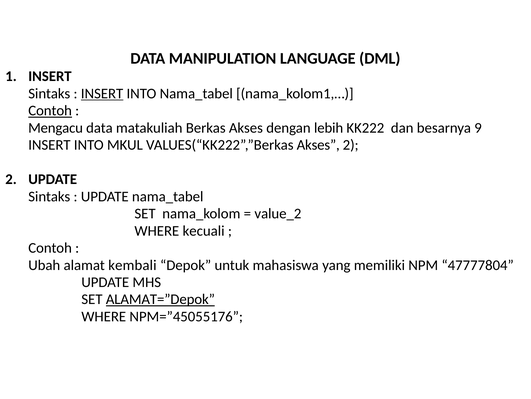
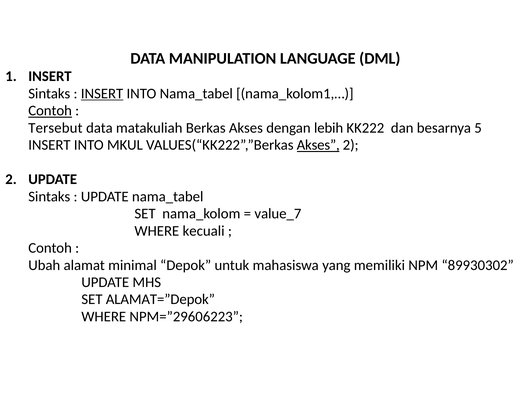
Mengacu: Mengacu -> Tersebut (55, 128)
9: 9 -> 5 (478, 128)
Akses underline: none -> present (318, 145)
value_2: value_2 -> value_7 (278, 213)
kembali: kembali -> minimal (132, 265)
47777804: 47777804 -> 89930302 (478, 265)
ALAMAT=”Depok underline: present -> none (160, 299)
NPM=”45055176: NPM=”45055176 -> NPM=”29606223 (186, 316)
